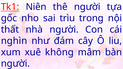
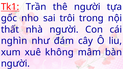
Niên: Niên -> Trần (36, 7)
trìu: trìu -> trôi (67, 18)
